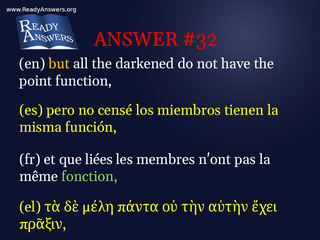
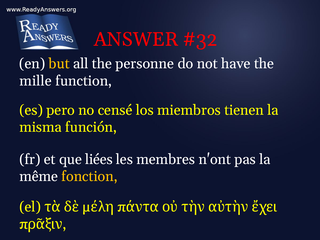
darkened: darkened -> personne (145, 64)
point: point -> mille (36, 81)
fonction colour: light green -> yellow (90, 177)
